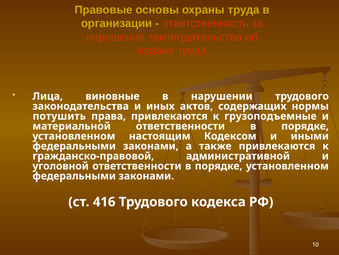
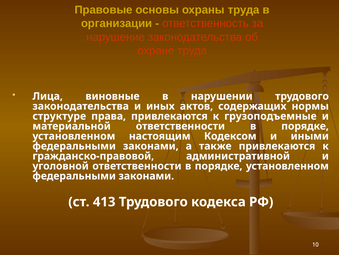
потушить: потушить -> структуре (59, 116)
416: 416 -> 413 (104, 201)
